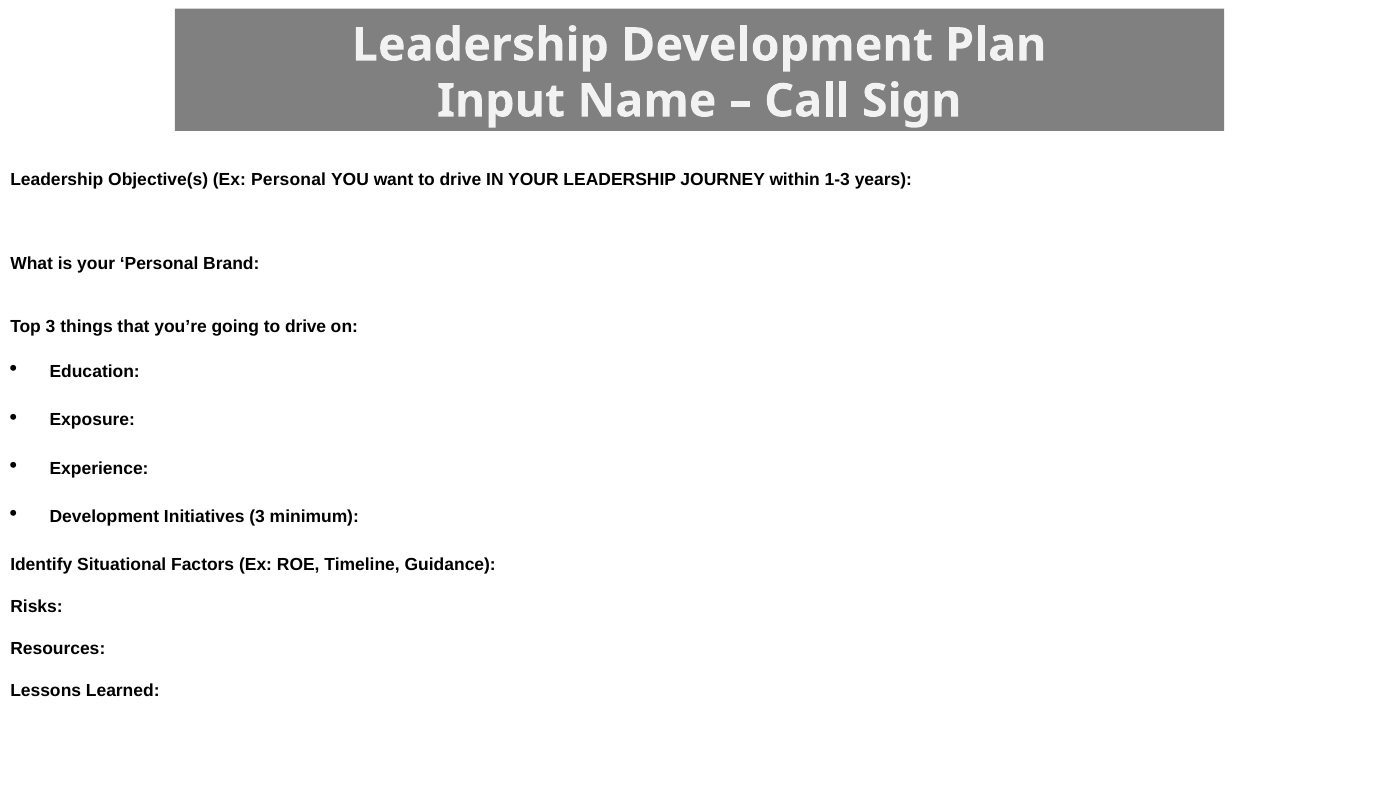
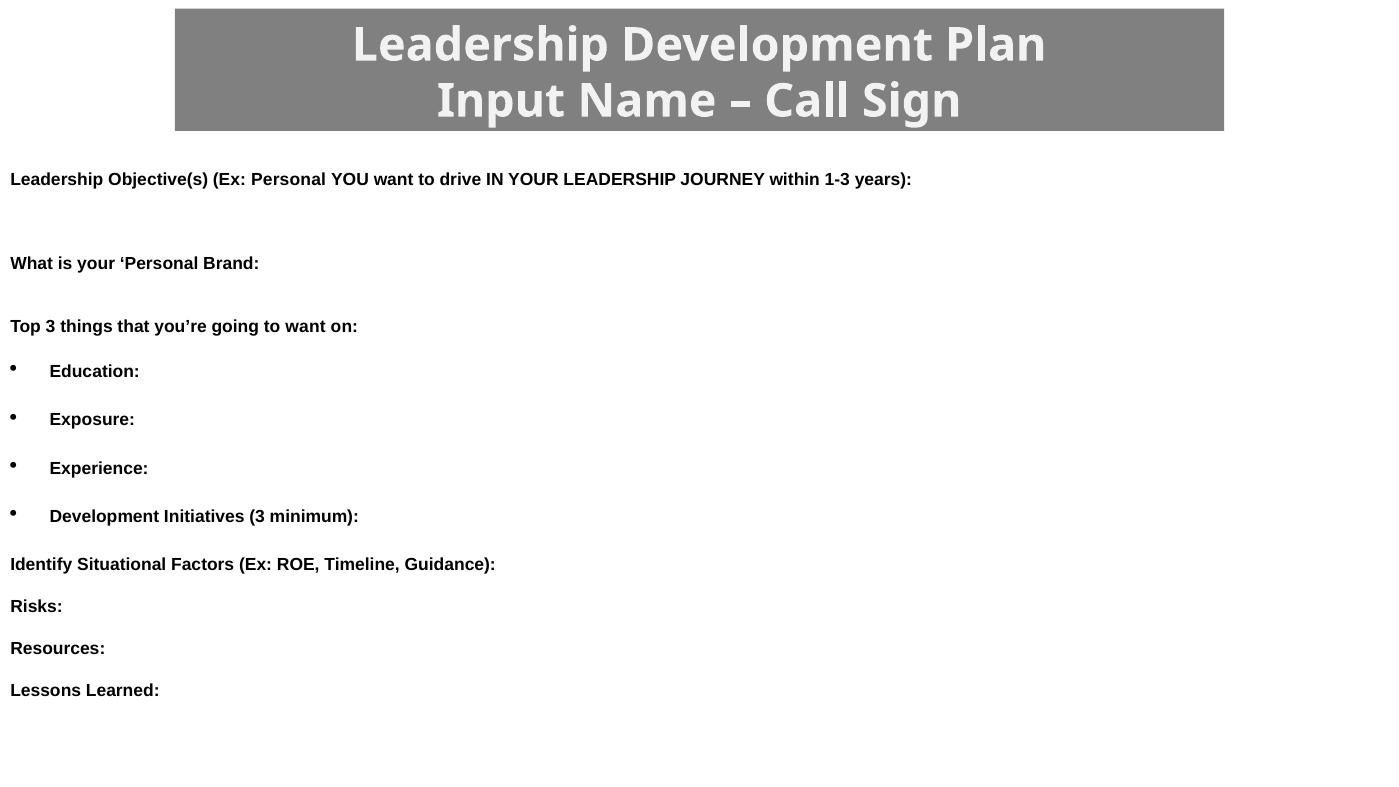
going to drive: drive -> want (306, 327)
